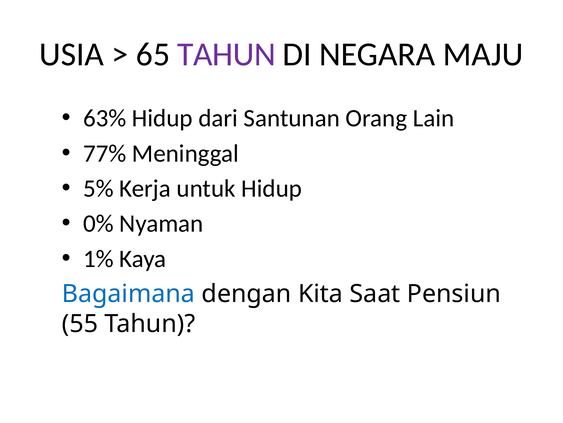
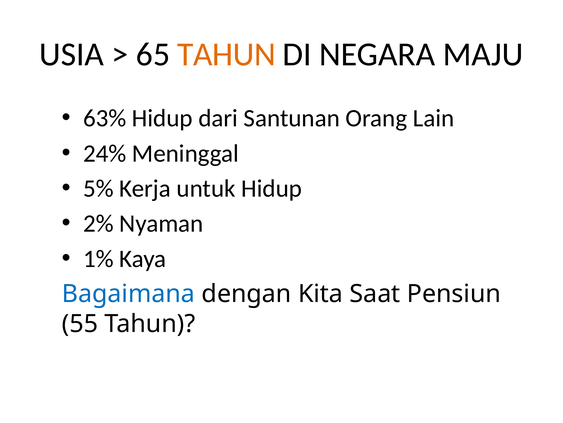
TAHUN colour: purple -> orange (226, 54)
77%: 77% -> 24% (105, 153)
0%: 0% -> 2% (98, 223)
